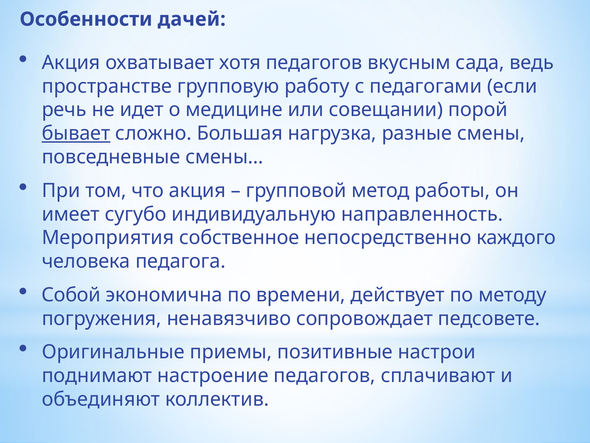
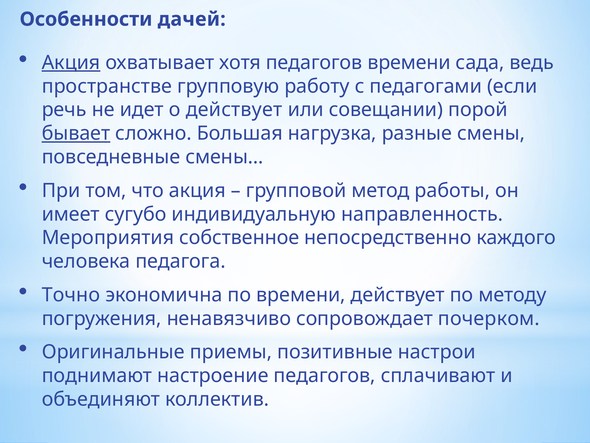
Акция underline: none -> present (71, 62)
педагогов вкусным: вкусным -> времени (409, 62)
о медицине: медицине -> действует (234, 110)
Собой: Собой -> Точно (71, 295)
педсовете: педсовете -> почерком (489, 318)
